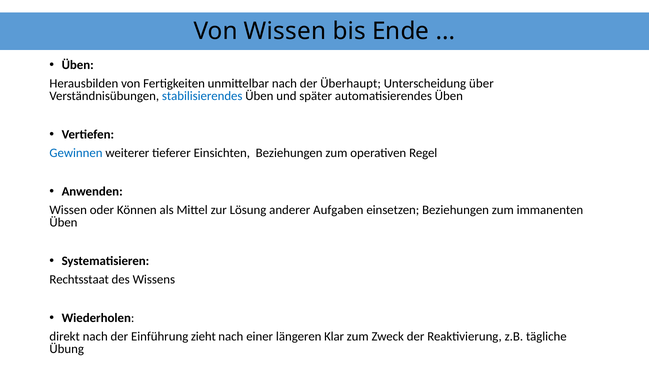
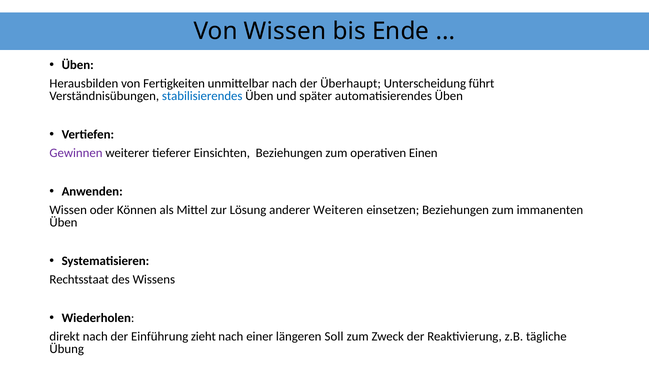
über: über -> führt (482, 84)
Gewinnen colour: blue -> purple (76, 153)
Regel: Regel -> Einen (423, 153)
Aufgaben: Aufgaben -> Weiteren (338, 210)
Klar: Klar -> Soll (334, 337)
